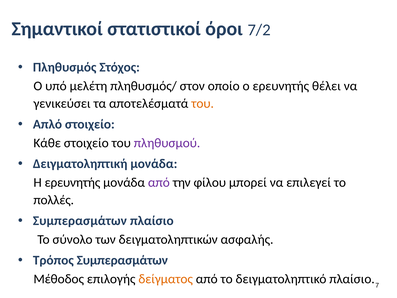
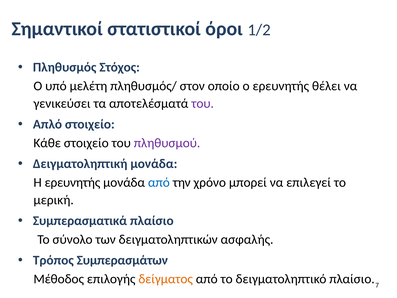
7/2: 7/2 -> 1/2 (259, 30)
του colour: orange -> purple (203, 103)
από colour: purple -> blue (159, 182)
φίλου: φίλου -> χρόνο (210, 182)
πολλές: πολλές -> μερική (54, 200)
Συμπερασμάτων: Συμπερασμάτων -> Συμπερασματικά (80, 221)
